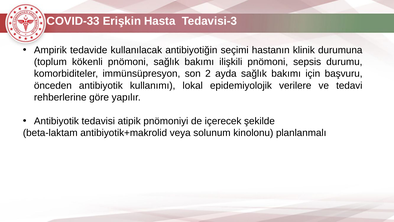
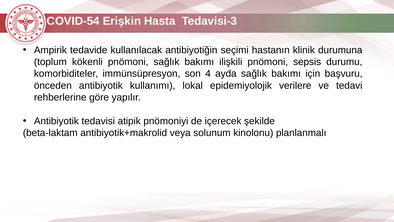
COVID-33: COVID-33 -> COVID-54 (73, 21)
2: 2 -> 4 (208, 74)
